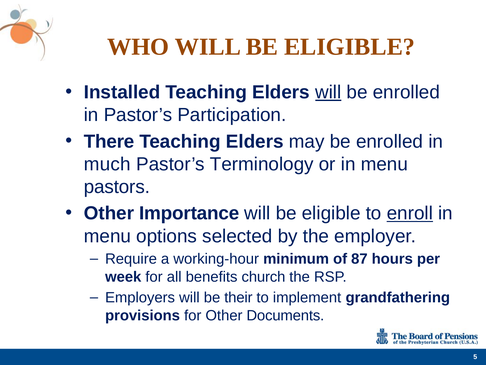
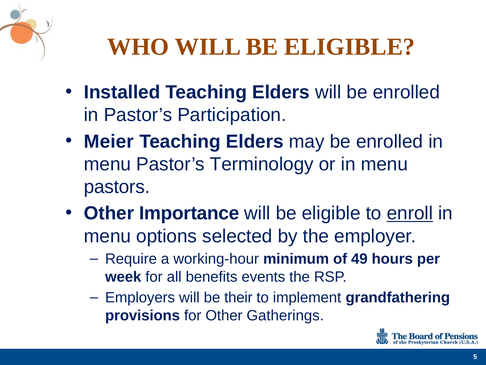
will underline: present -> none (328, 92)
There: There -> Meier (109, 141)
much: much -> menu (107, 164)
87: 87 -> 49 (359, 259)
church: church -> events (263, 277)
Documents: Documents -> Gatherings (285, 315)
